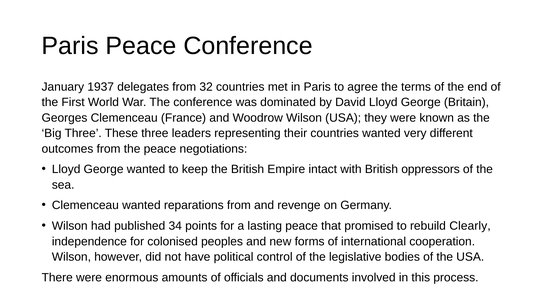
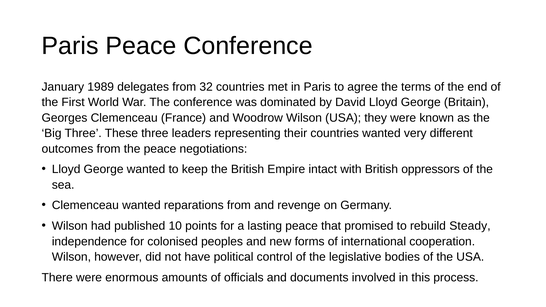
1937: 1937 -> 1989 (101, 87)
34: 34 -> 10 (175, 226)
Clearly: Clearly -> Steady (470, 226)
